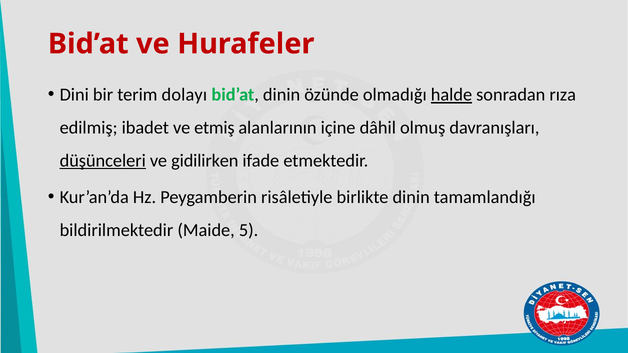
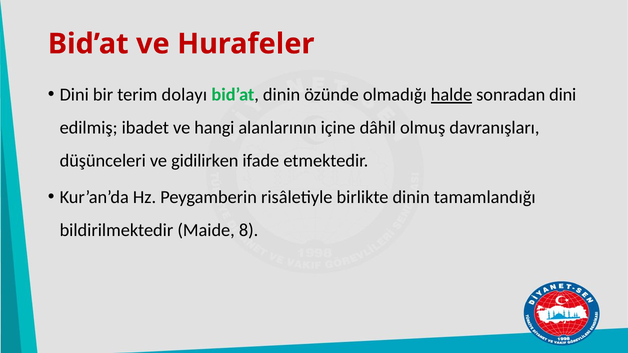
sonradan rıza: rıza -> dini (563, 95)
etmiş: etmiş -> hangi (214, 128)
düşünceleri underline: present -> none (103, 161)
5: 5 -> 8 (249, 230)
